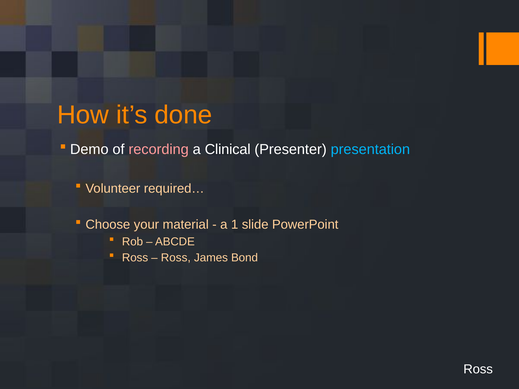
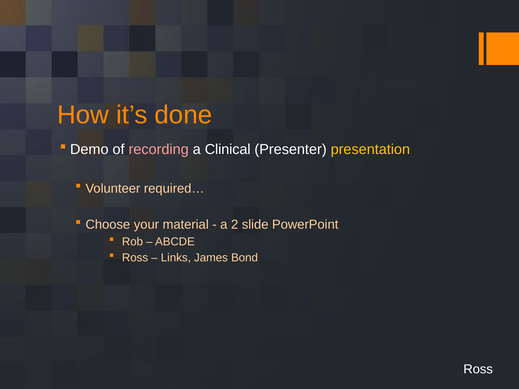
presentation colour: light blue -> yellow (370, 149)
1: 1 -> 2 (235, 225)
Ross: Ross -> Links (176, 258)
